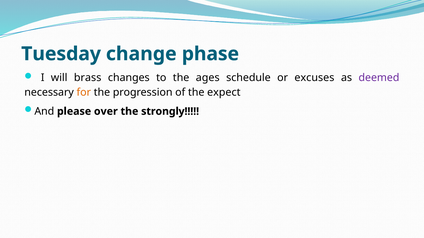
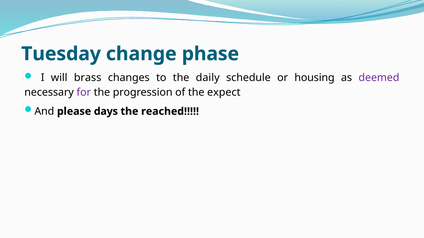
ages: ages -> daily (208, 78)
excuses: excuses -> housing (314, 78)
for colour: orange -> purple (84, 93)
over: over -> days (106, 112)
strongly: strongly -> reached (170, 112)
